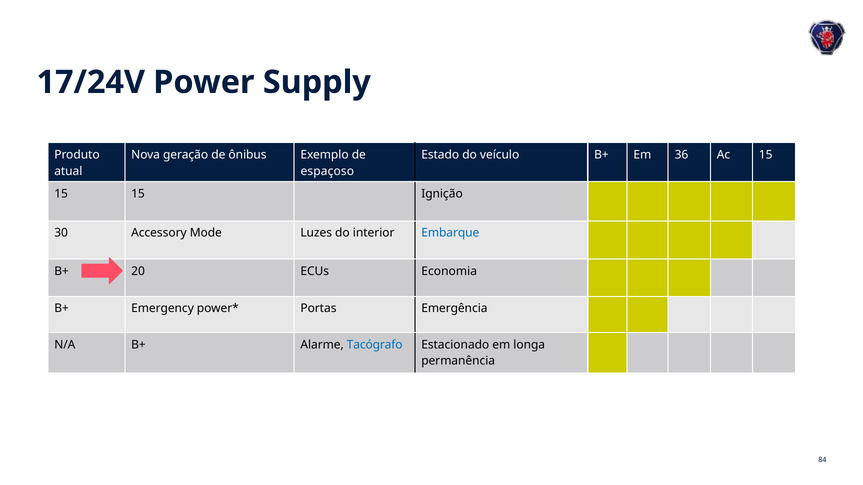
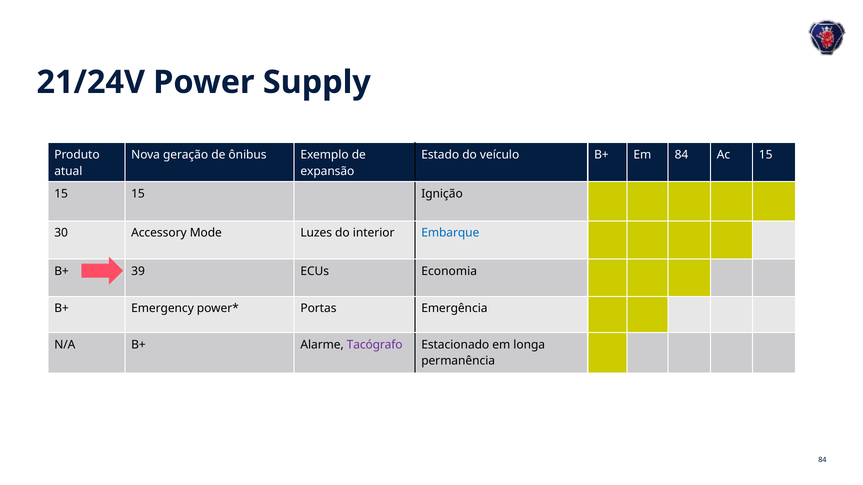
17/24V: 17/24V -> 21/24V (91, 82)
Em 36: 36 -> 84 (682, 155)
espaçoso: espaçoso -> expansão (327, 171)
20: 20 -> 39 (138, 271)
Tacógrafo colour: blue -> purple (375, 345)
